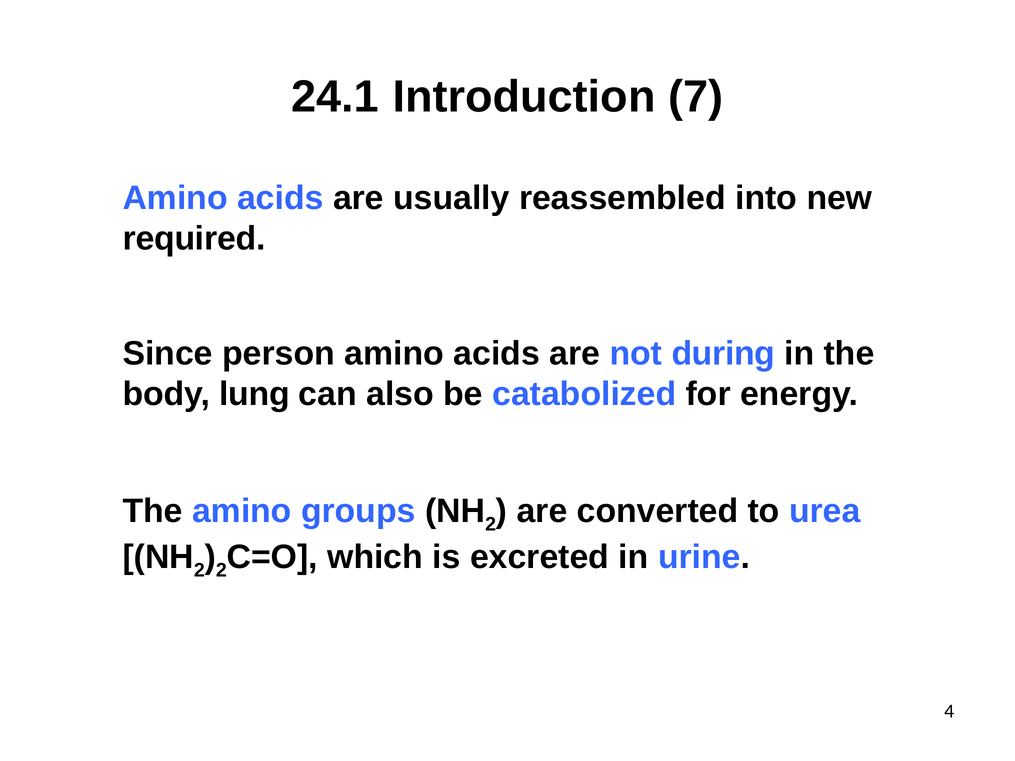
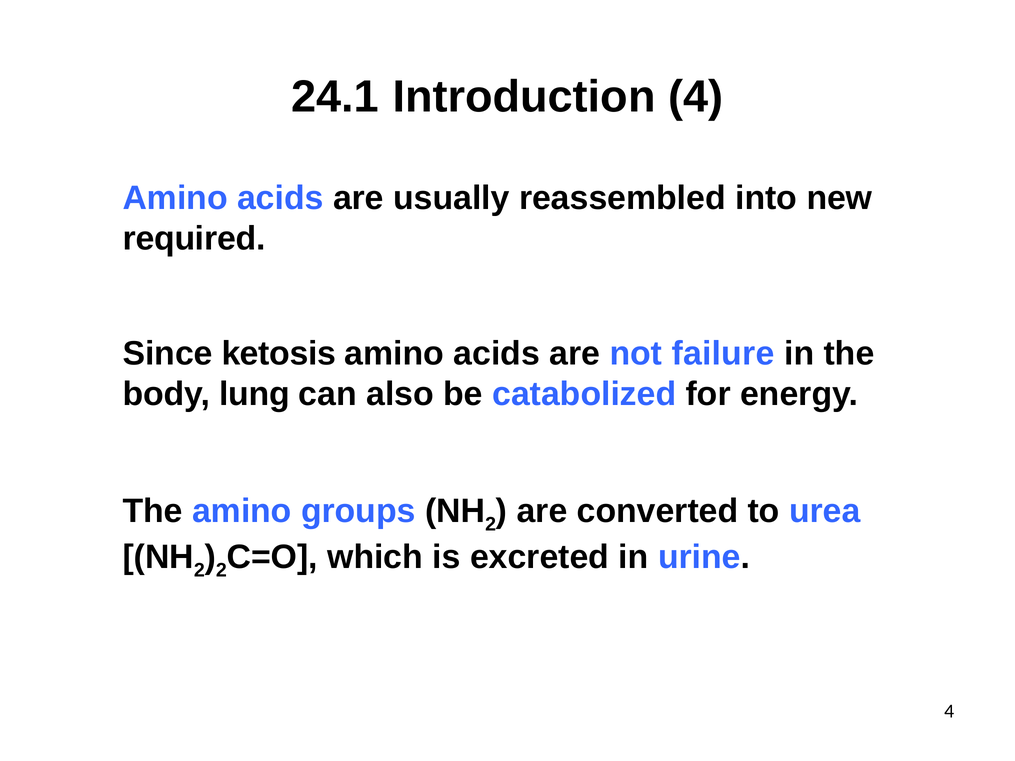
Introduction 7: 7 -> 4 (696, 97)
person: person -> ketosis (279, 354)
during: during -> failure (723, 354)
